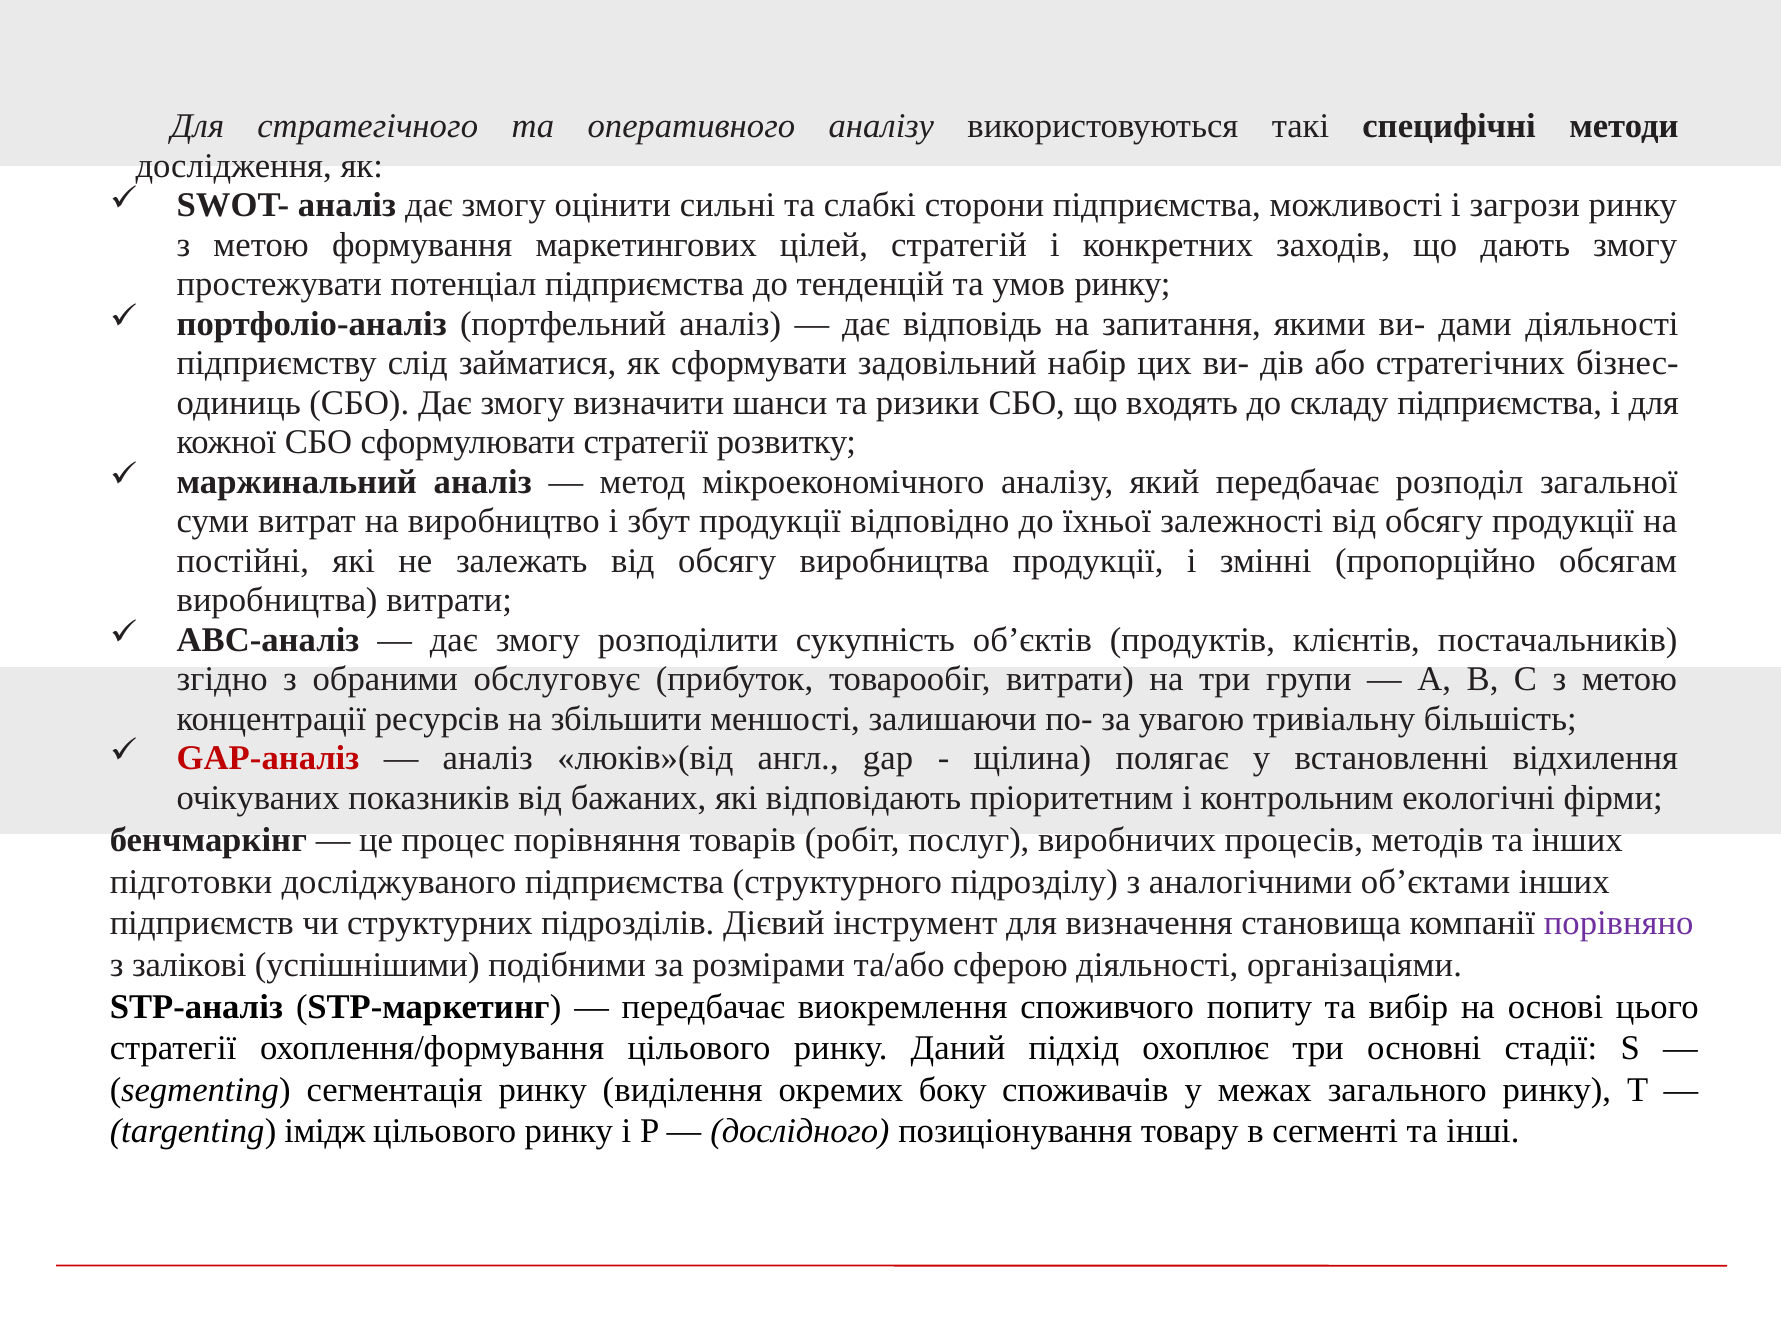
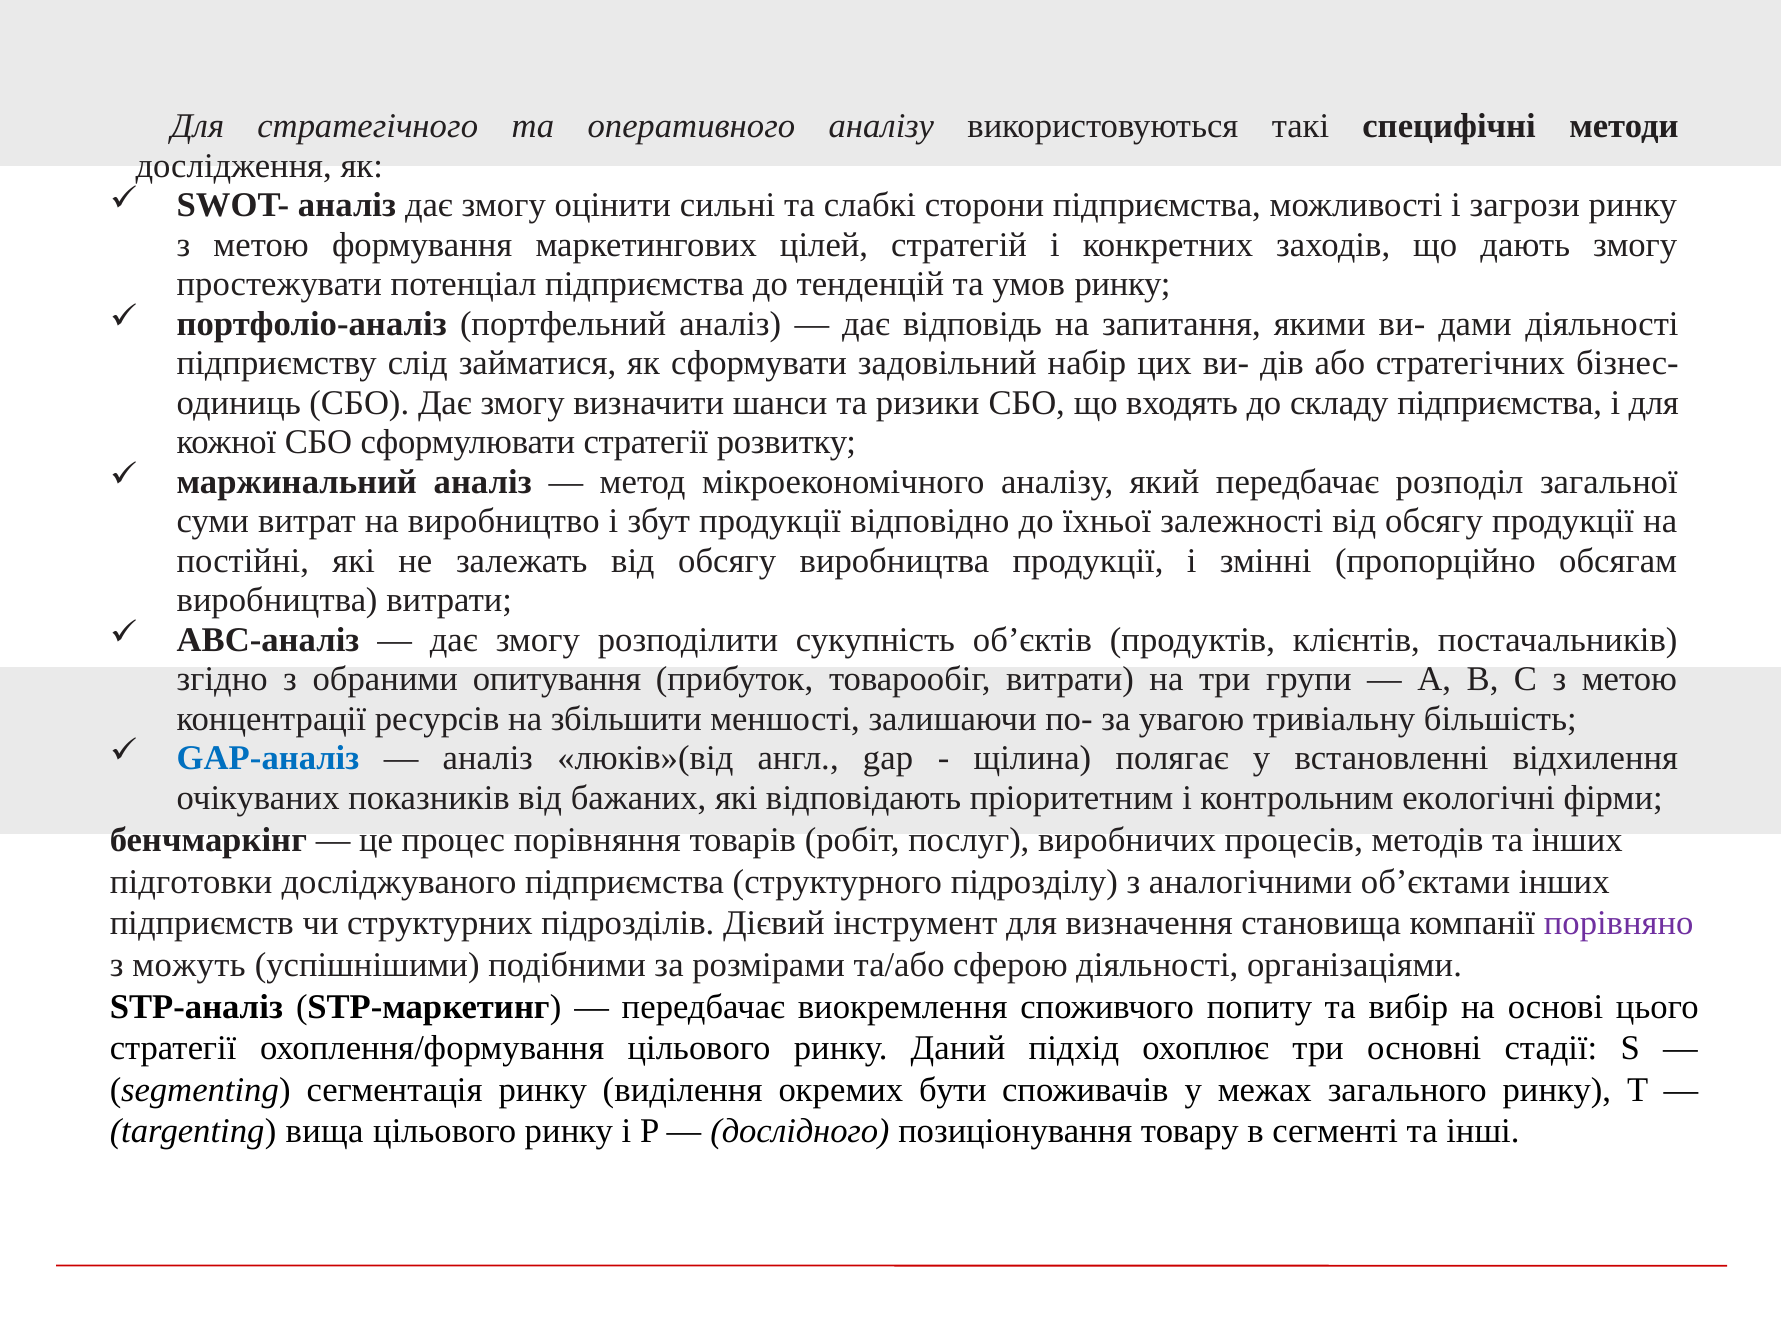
обслуговує: обслуговує -> опитування (557, 679)
GAP-аналіз colour: red -> blue (268, 758)
залікові: залікові -> можуть (189, 965)
боку: боку -> бути (953, 1090)
імідж: імідж -> вища (325, 1131)
